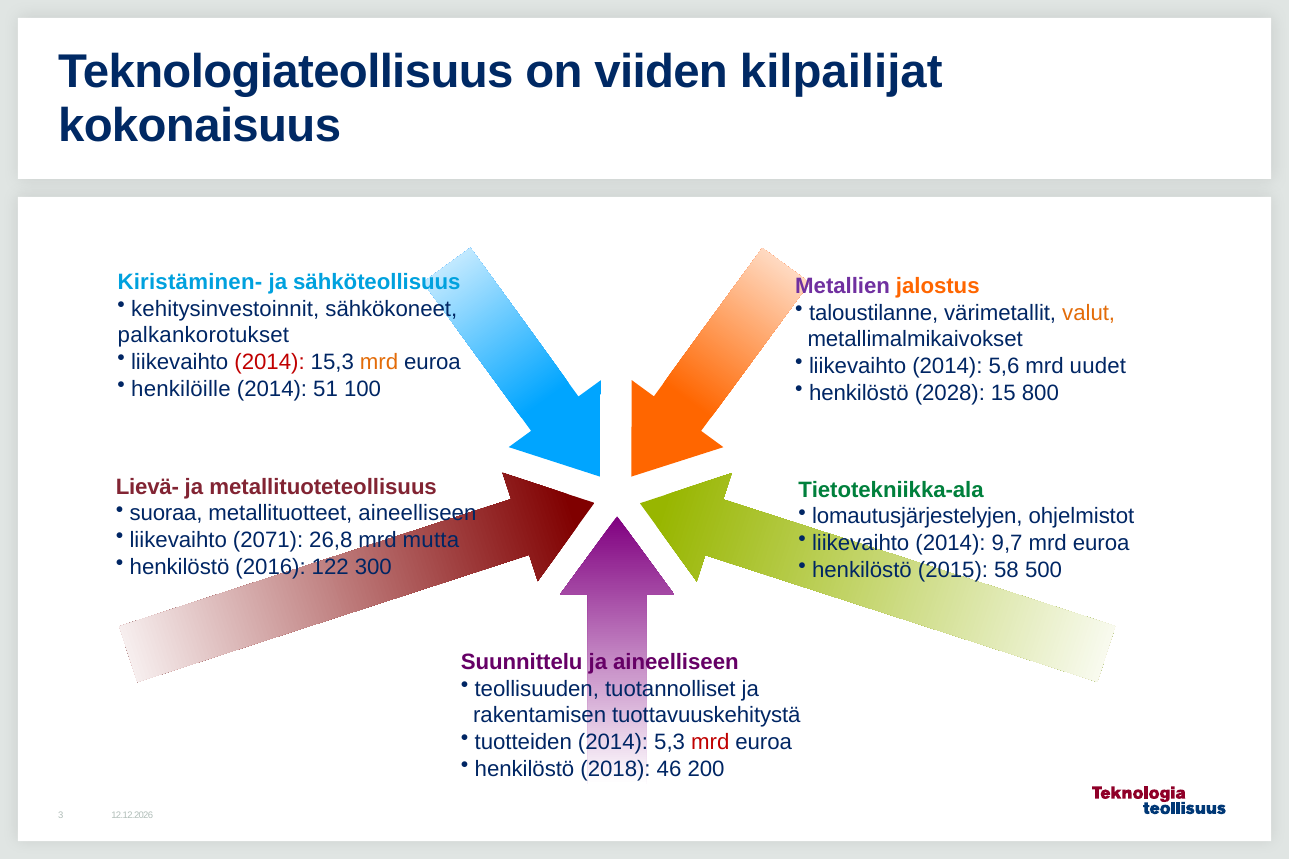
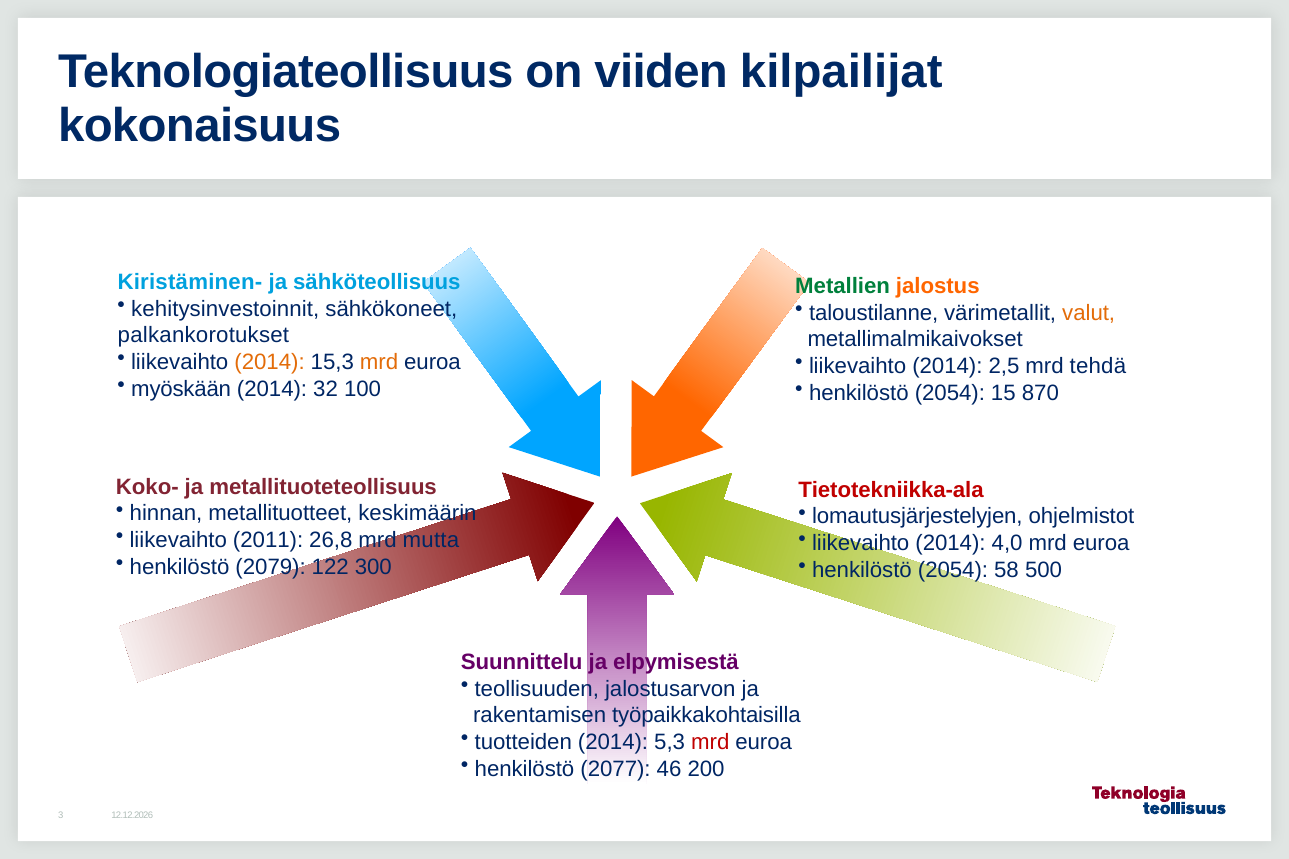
Metallien colour: purple -> green (843, 286)
2014 colour: red -> orange (270, 362)
5,6: 5,6 -> 2,5 (1004, 366)
uudet: uudet -> tehdä (1098, 366)
henkilöille: henkilöille -> myöskään (181, 389)
51: 51 -> 32 (326, 389)
2028: 2028 -> 2054 (950, 393)
800: 800 -> 870 (1040, 393)
Lievä-: Lievä- -> Koko- (147, 487)
Tietotekniikka-ala colour: green -> red (891, 490)
suoraa: suoraa -> hinnan (166, 513)
metallituotteet aineelliseen: aineelliseen -> keskimäärin (417, 513)
2071: 2071 -> 2011 (268, 540)
9,7: 9,7 -> 4,0 (1007, 543)
2016: 2016 -> 2079 (271, 567)
2015: 2015 -> 2054 (953, 570)
ja aineelliseen: aineelliseen -> elpymisestä (676, 662)
tuotannolliset: tuotannolliset -> jalostusarvon (670, 689)
tuottavuuskehitystä: tuottavuuskehitystä -> työpaikkakohtaisilla (706, 716)
2018: 2018 -> 2077 (616, 769)
